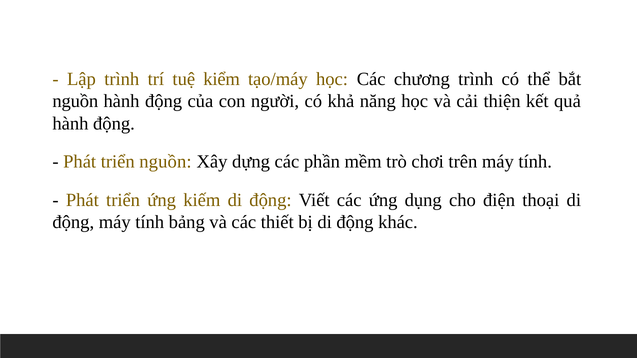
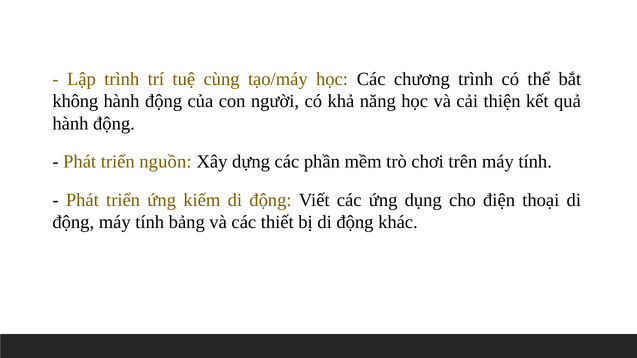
kiểm: kiểm -> cùng (222, 79)
nguồn: nguồn -> không (75, 101)
